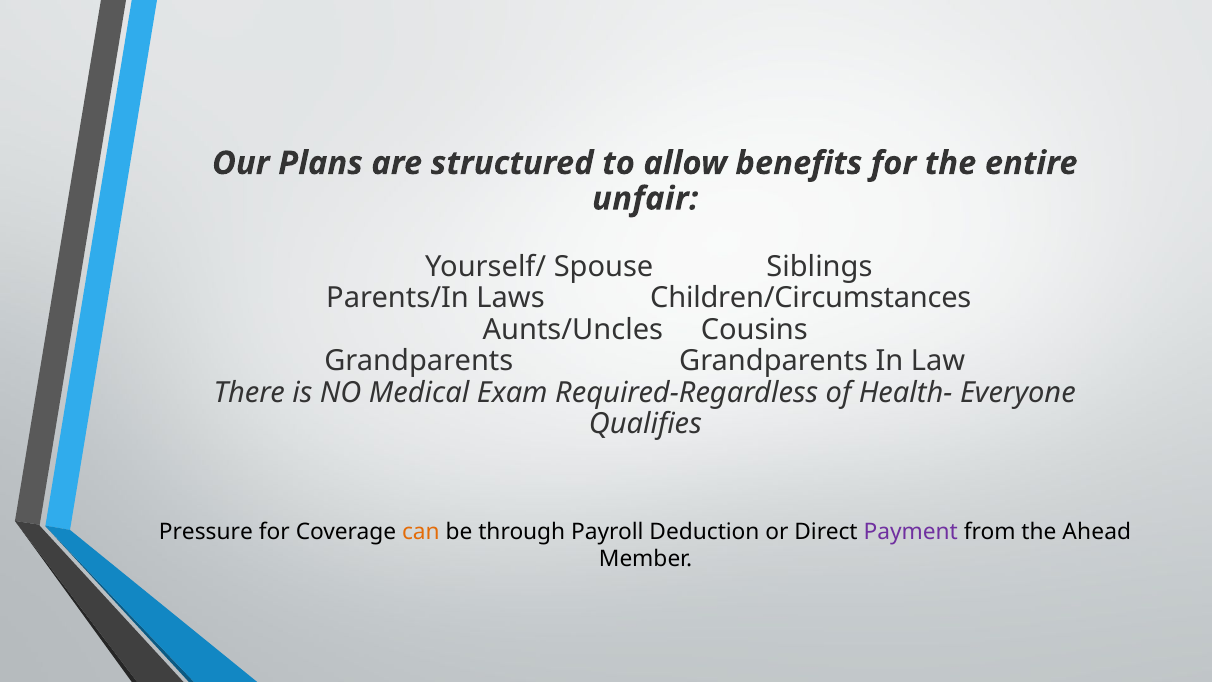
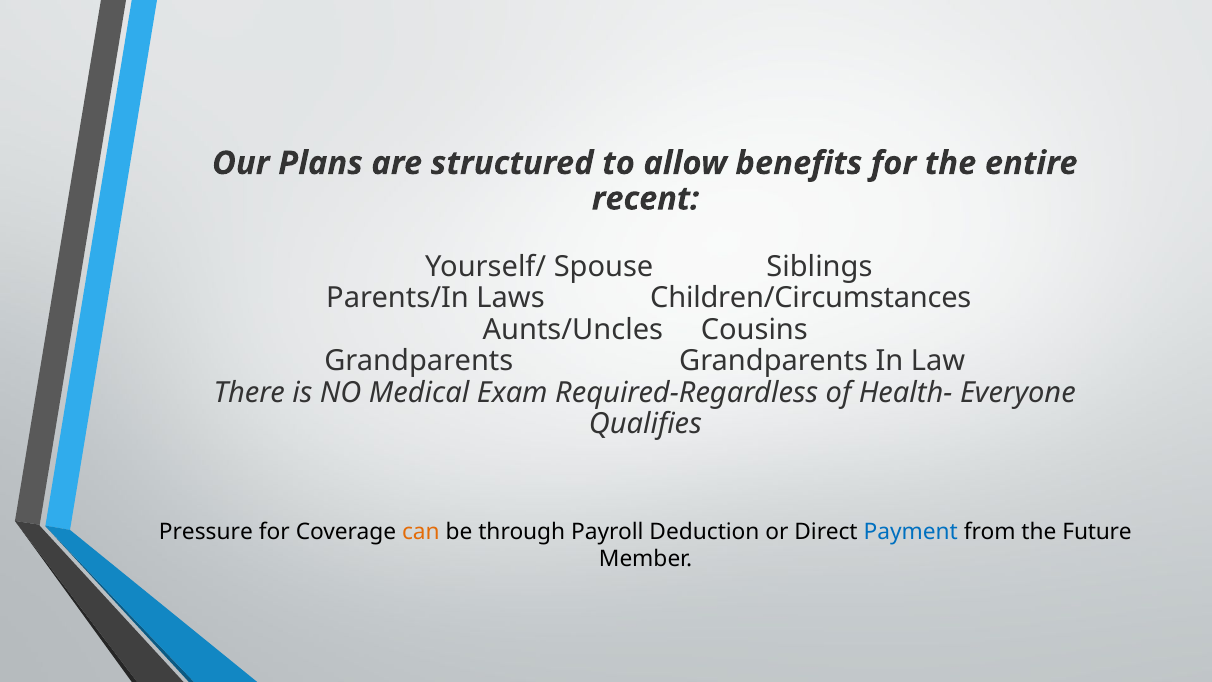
unfair: unfair -> recent (646, 199)
Payment colour: purple -> blue (911, 532)
Ahead: Ahead -> Future (1097, 532)
